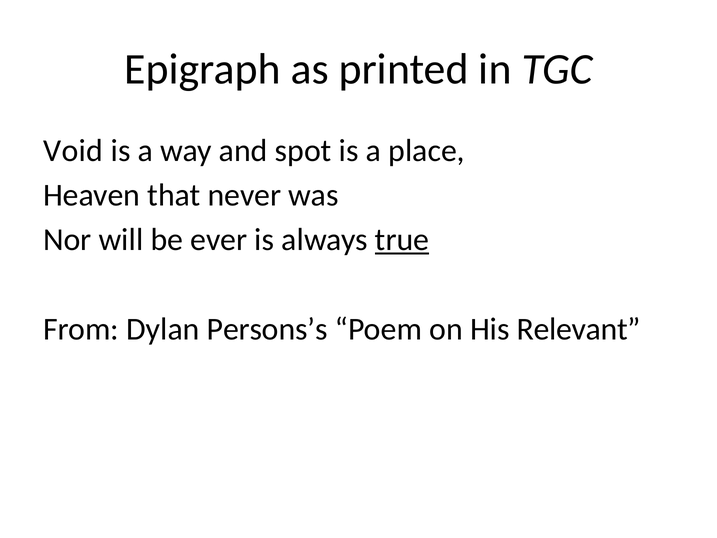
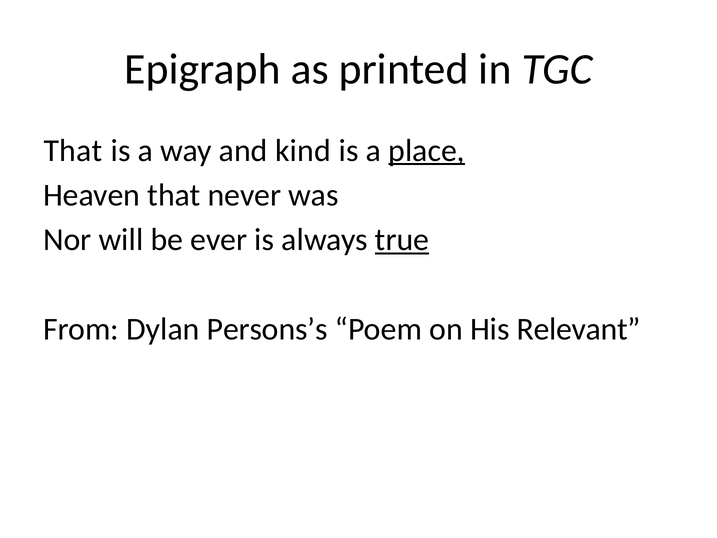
Void: Void -> That (73, 150)
spot: spot -> kind (303, 150)
place underline: none -> present (427, 150)
